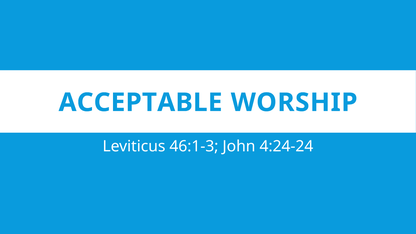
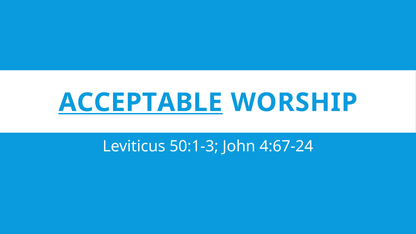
ACCEPTABLE underline: none -> present (140, 102)
46:1-3: 46:1-3 -> 50:1-3 (194, 146)
4:24-24: 4:24-24 -> 4:67-24 (286, 146)
